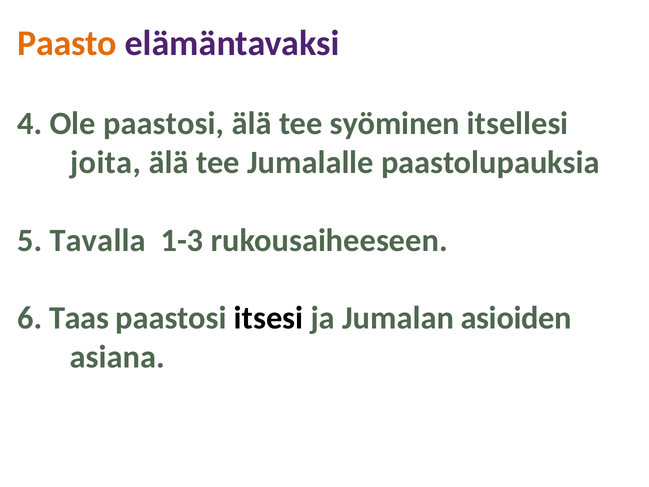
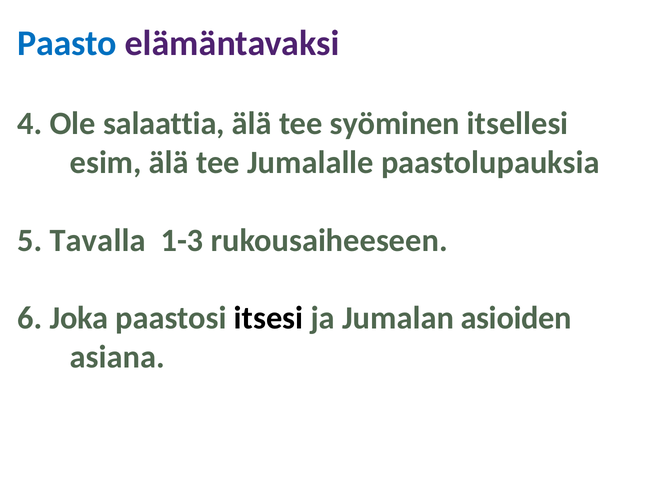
Paasto colour: orange -> blue (67, 44)
Ole paastosi: paastosi -> salaattia (164, 123)
joita: joita -> esim (106, 162)
Taas: Taas -> Joka (79, 318)
